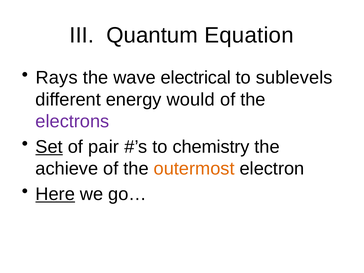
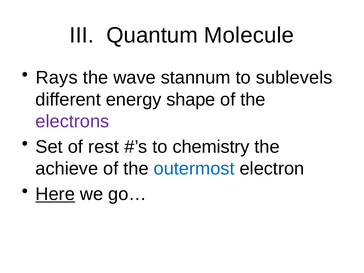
Equation: Equation -> Molecule (249, 35)
electrical: electrical -> stannum (196, 78)
would: would -> shape (191, 100)
Set underline: present -> none (49, 147)
pair: pair -> rest (104, 147)
outermost colour: orange -> blue (194, 169)
